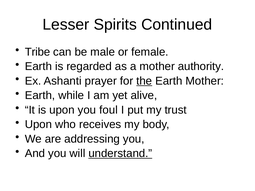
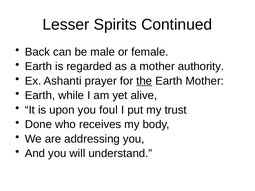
Tribe: Tribe -> Back (37, 52)
Upon: Upon -> Done (38, 125)
understand underline: present -> none (120, 154)
